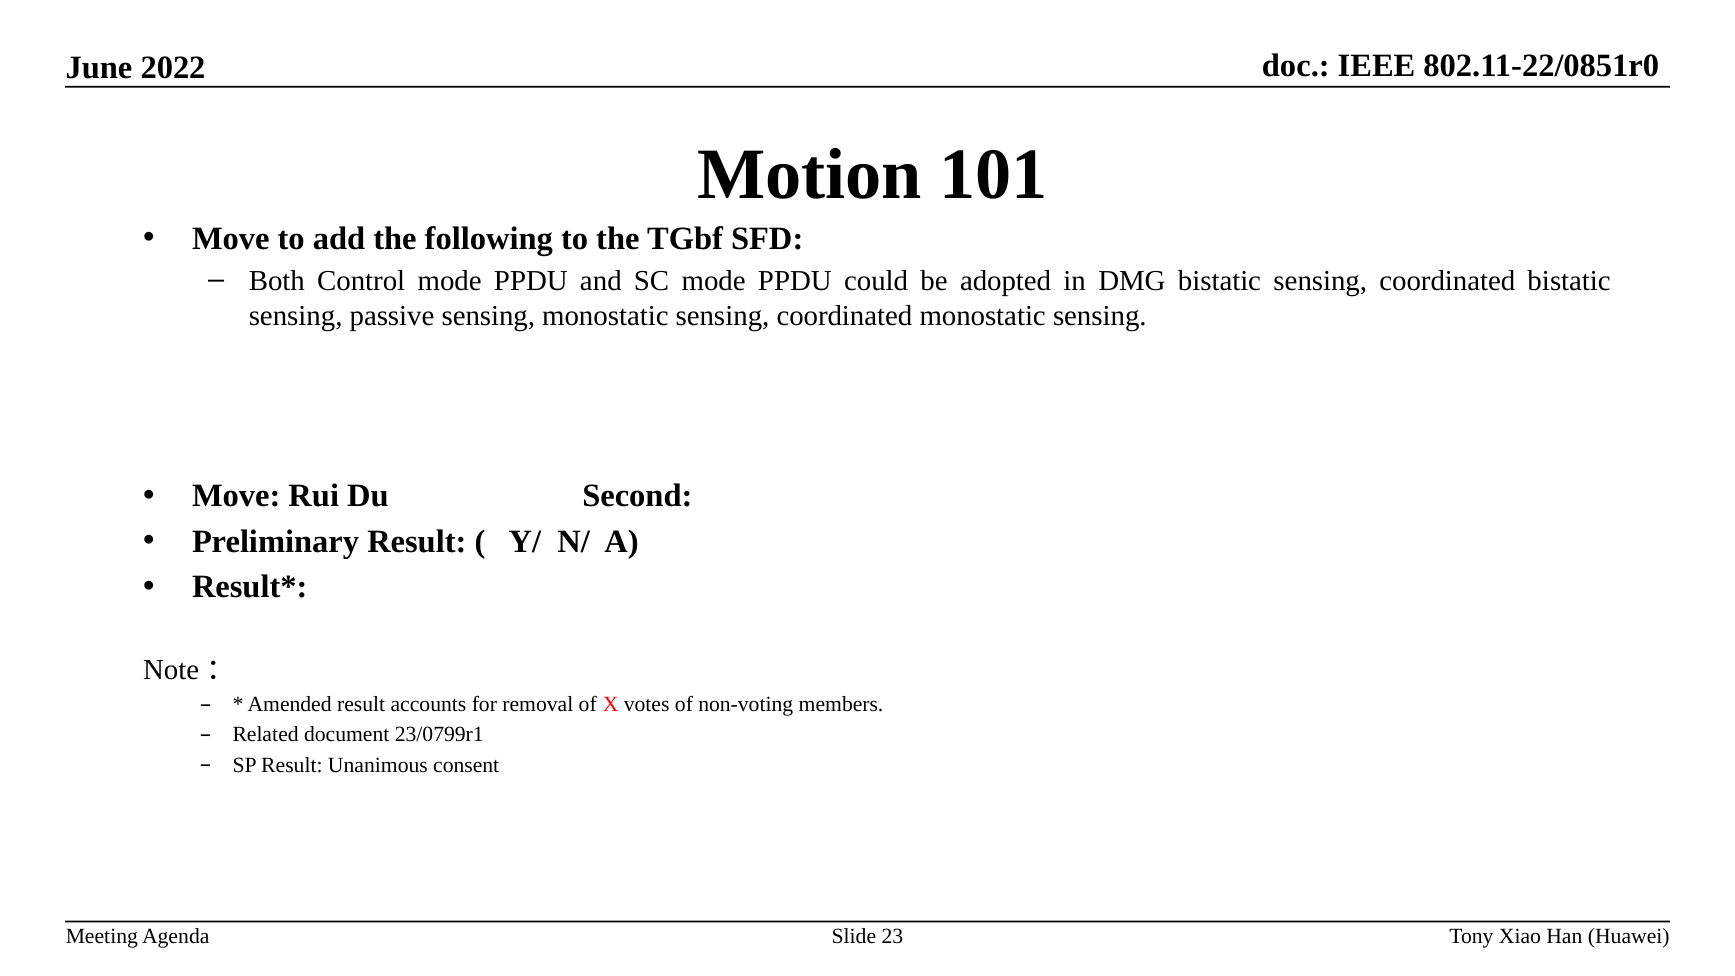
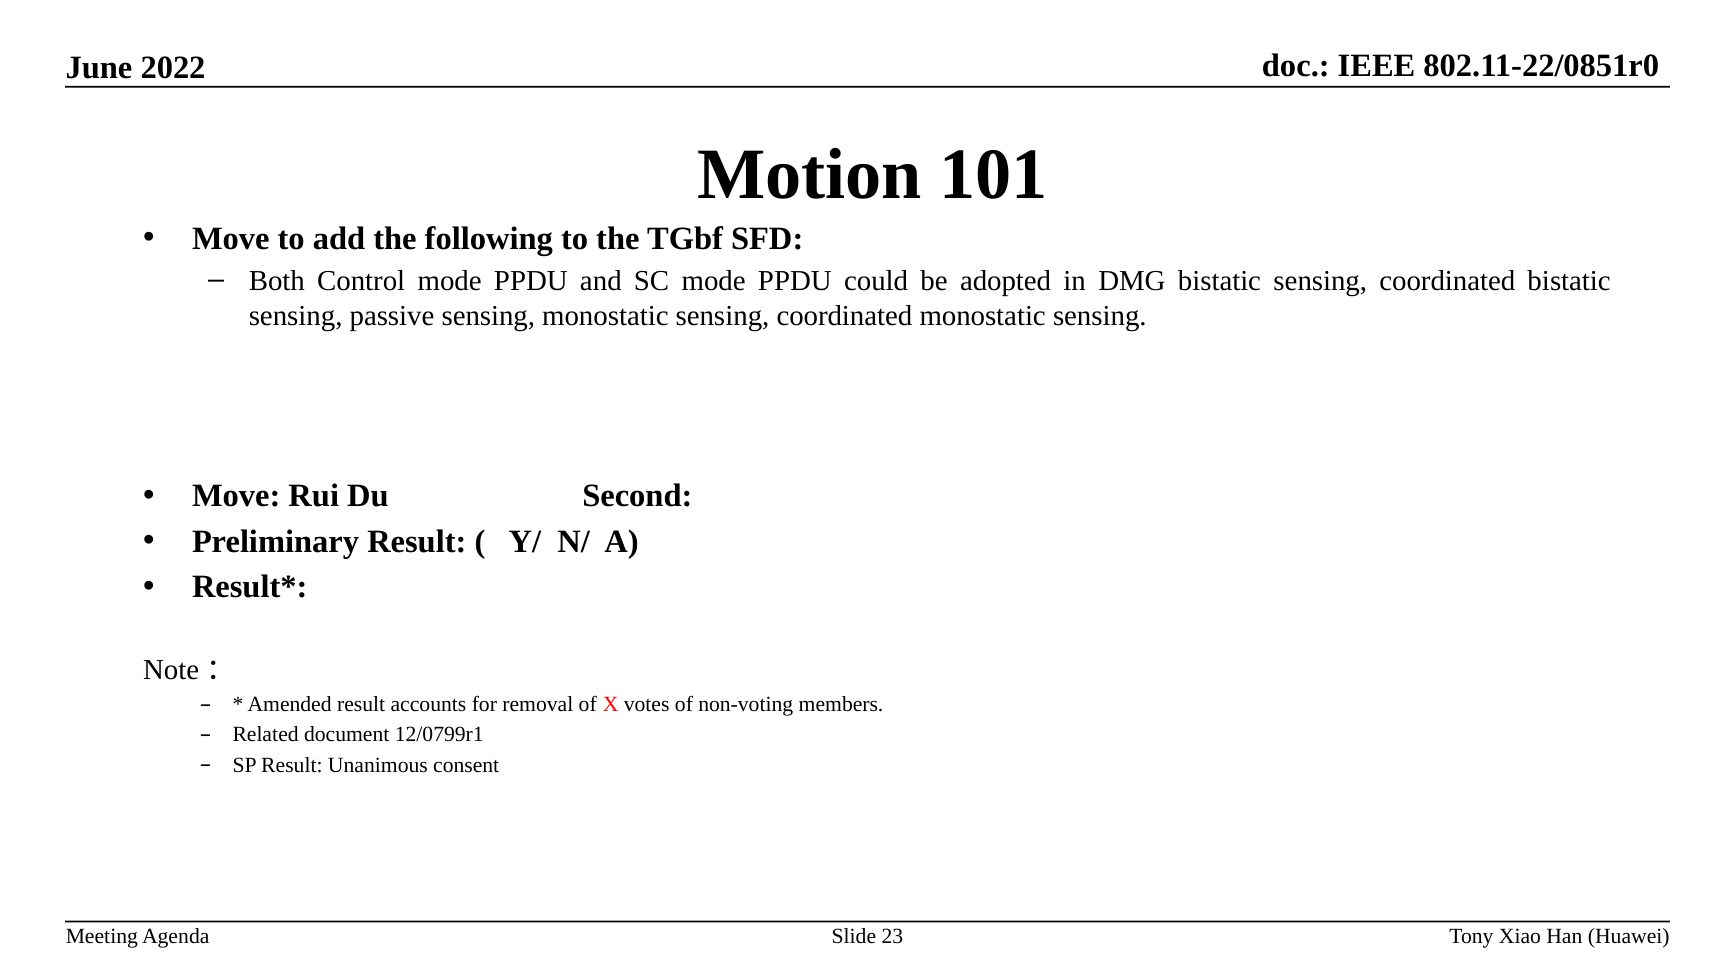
23/0799r1: 23/0799r1 -> 12/0799r1 (439, 735)
